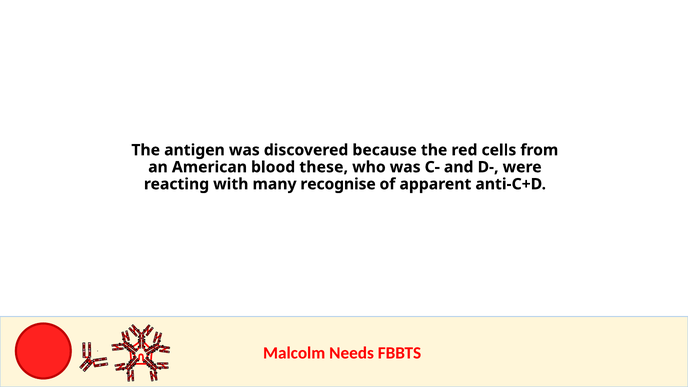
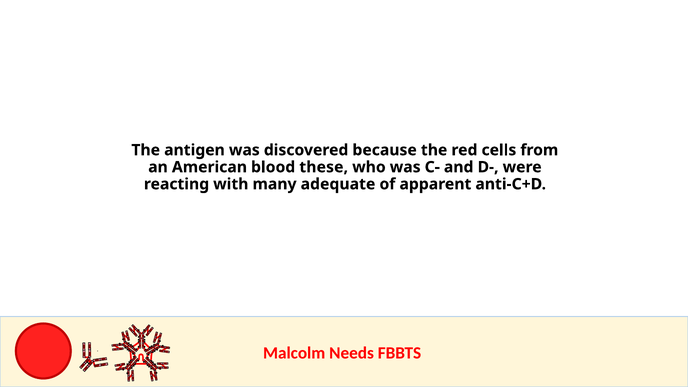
recognise: recognise -> adequate (338, 184)
